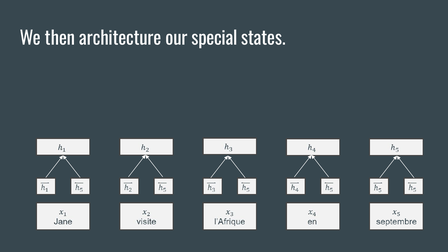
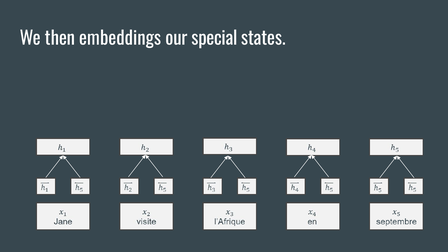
architecture: architecture -> embeddings (120, 39)
